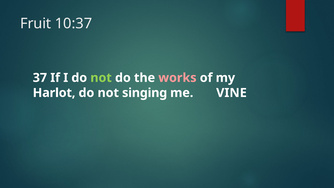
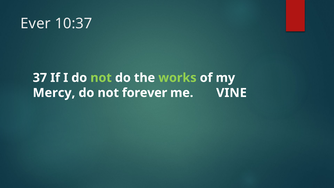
Fruit: Fruit -> Ever (36, 23)
works colour: pink -> light green (177, 78)
Harlot: Harlot -> Mercy (54, 93)
singing: singing -> forever (145, 93)
